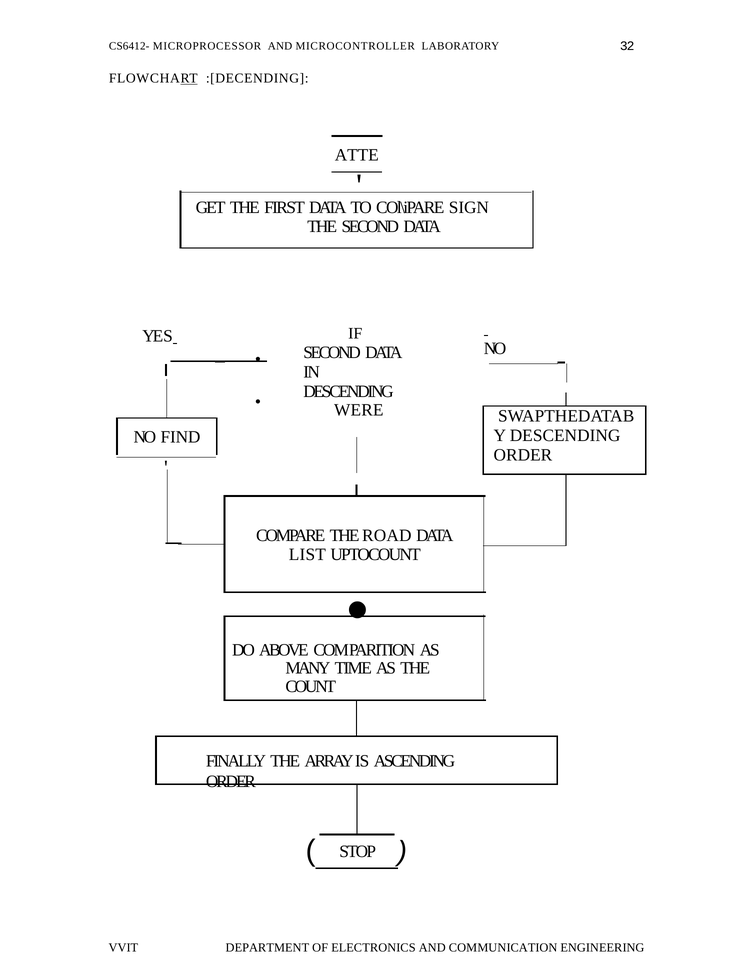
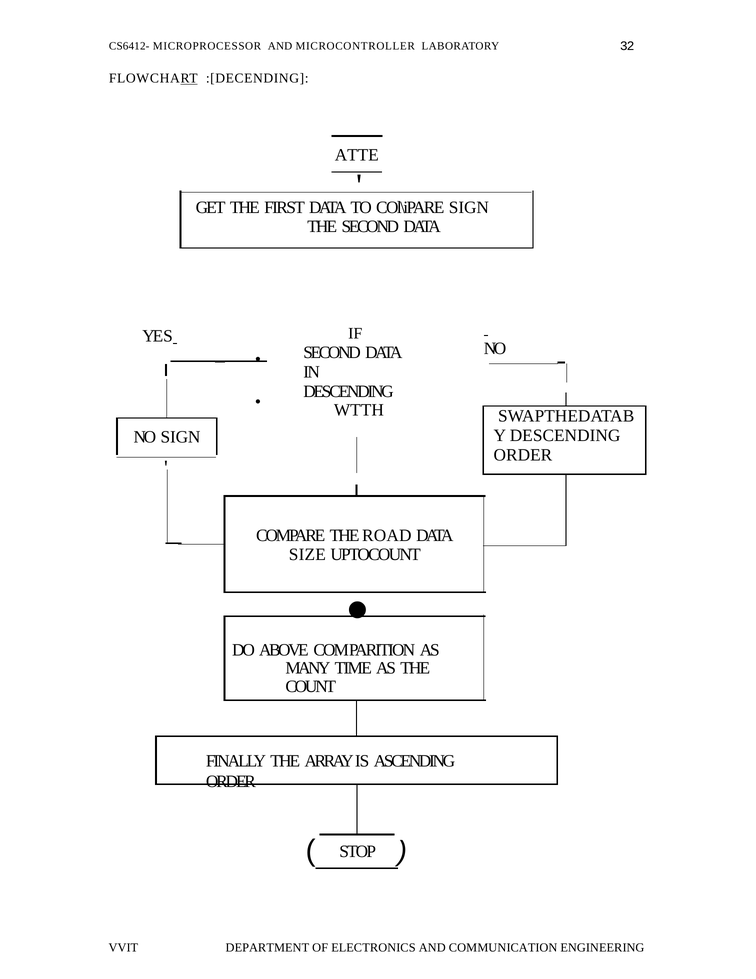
WERE: WERE -> WTTH (359, 410)
NO FIND: FIND -> SIGN (181, 437)
LIST: LIST -> SIZE (307, 554)
